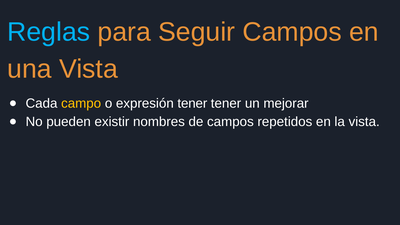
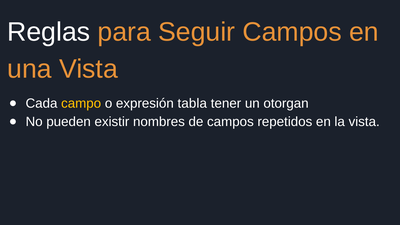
Reglas colour: light blue -> white (49, 32)
expresión tener: tener -> tabla (192, 103)
mejorar: mejorar -> otorgan (286, 103)
